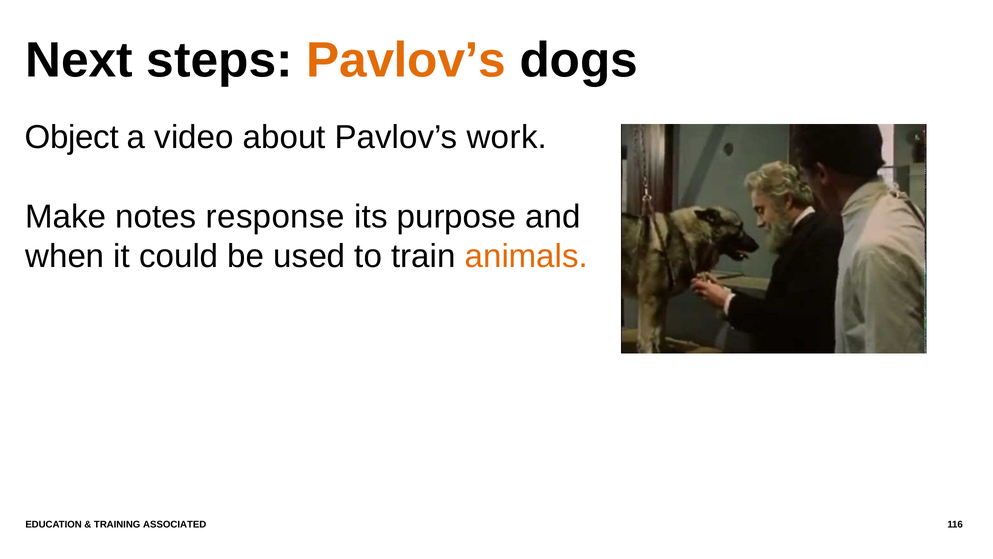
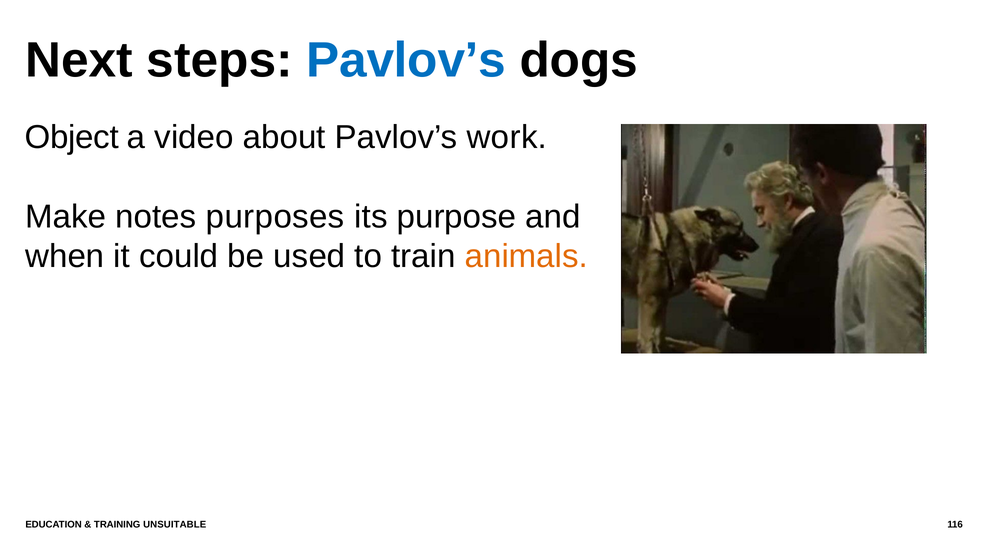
Pavlov’s colour: orange -> blue (406, 60)
response: response -> purposes (275, 216)
ASSOCIATED: ASSOCIATED -> UNSUITABLE (175, 524)
